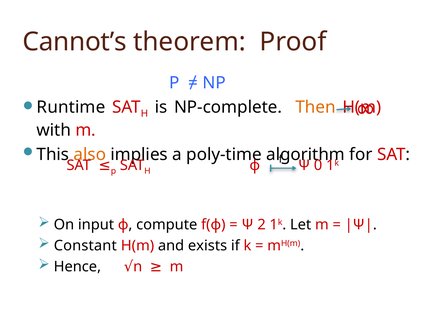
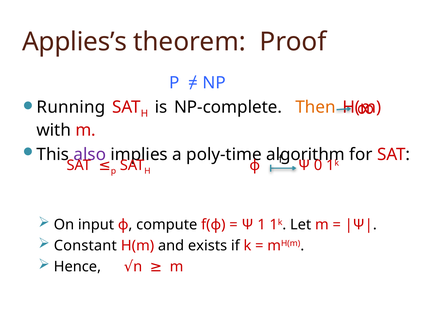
Cannot’s: Cannot’s -> Applies’s (75, 42)
Runtime: Runtime -> Running (71, 107)
also colour: orange -> purple (90, 155)
2: 2 -> 1 (262, 225)
